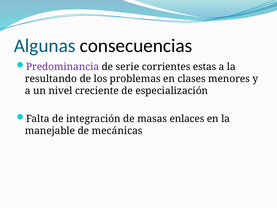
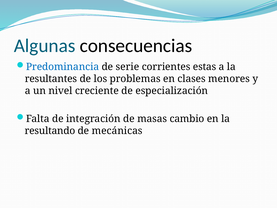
Predominancia colour: purple -> blue (63, 67)
resultando: resultando -> resultantes (51, 79)
enlaces: enlaces -> cambio (187, 119)
manejable: manejable -> resultando (50, 131)
